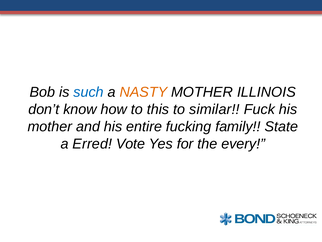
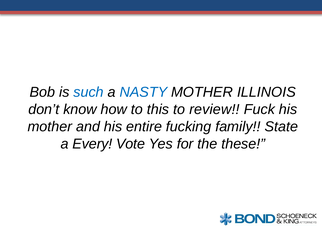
NASTY colour: orange -> blue (143, 92)
similar: similar -> review (214, 109)
Erred: Erred -> Every (92, 144)
every: every -> these (243, 144)
